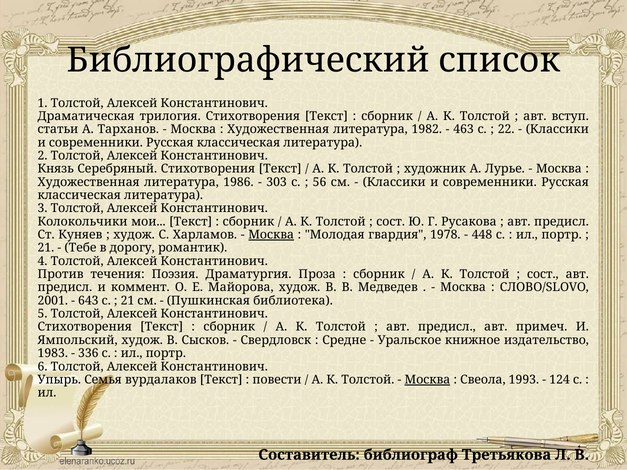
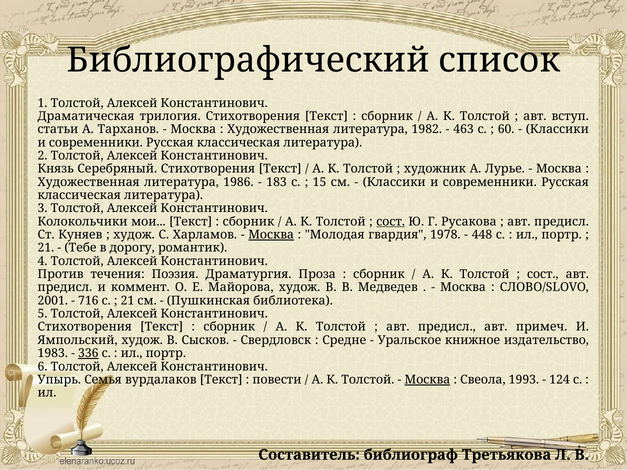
22: 22 -> 60 (506, 129)
303: 303 -> 183 (277, 182)
56: 56 -> 15 (320, 182)
сост underline: none -> present (391, 222)
643: 643 -> 716 (88, 301)
336 underline: none -> present (88, 354)
